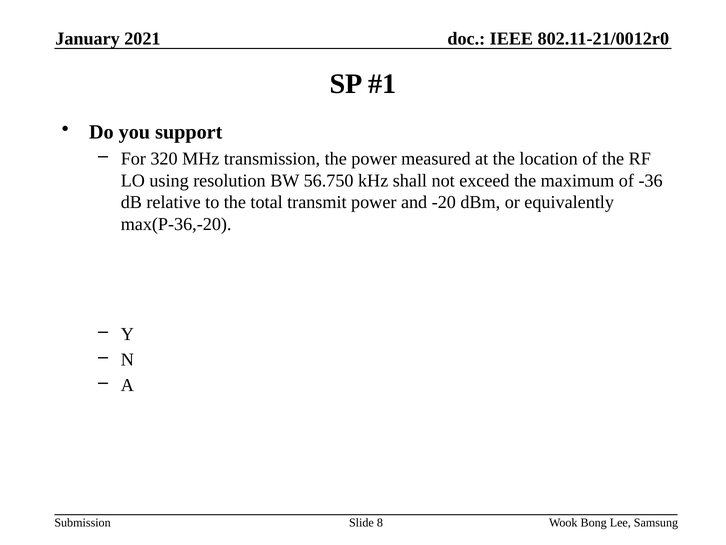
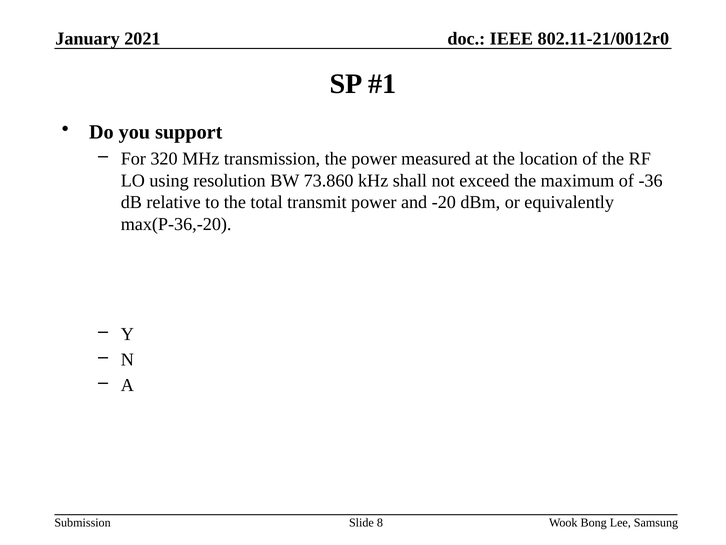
56.750: 56.750 -> 73.860 (329, 180)
